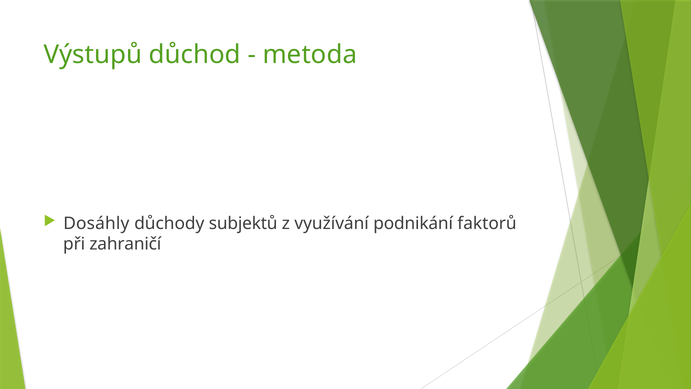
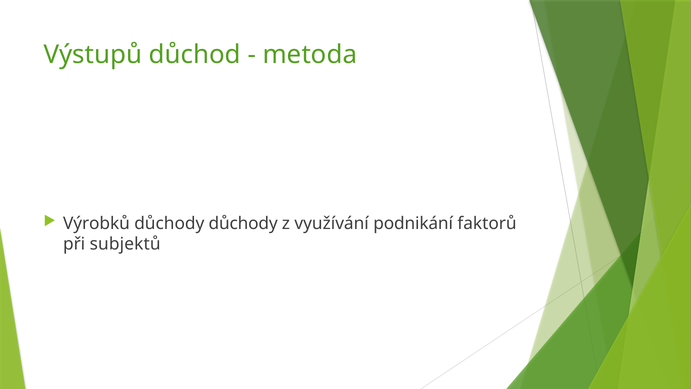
Dosáhly: Dosáhly -> Výrobků (96, 223)
důchody subjektů: subjektů -> důchody (243, 223)
zahraničí: zahraničí -> subjektů (125, 244)
